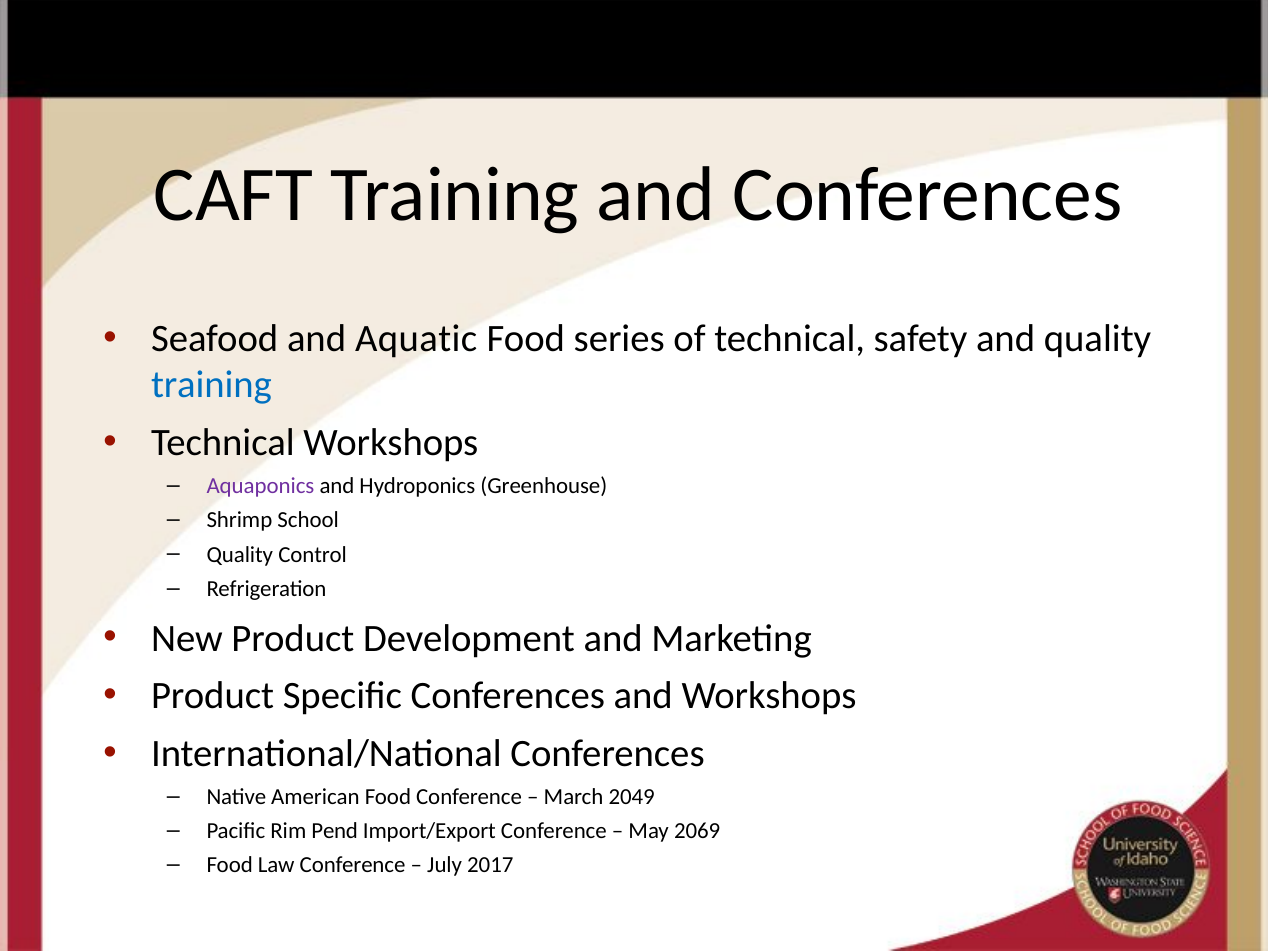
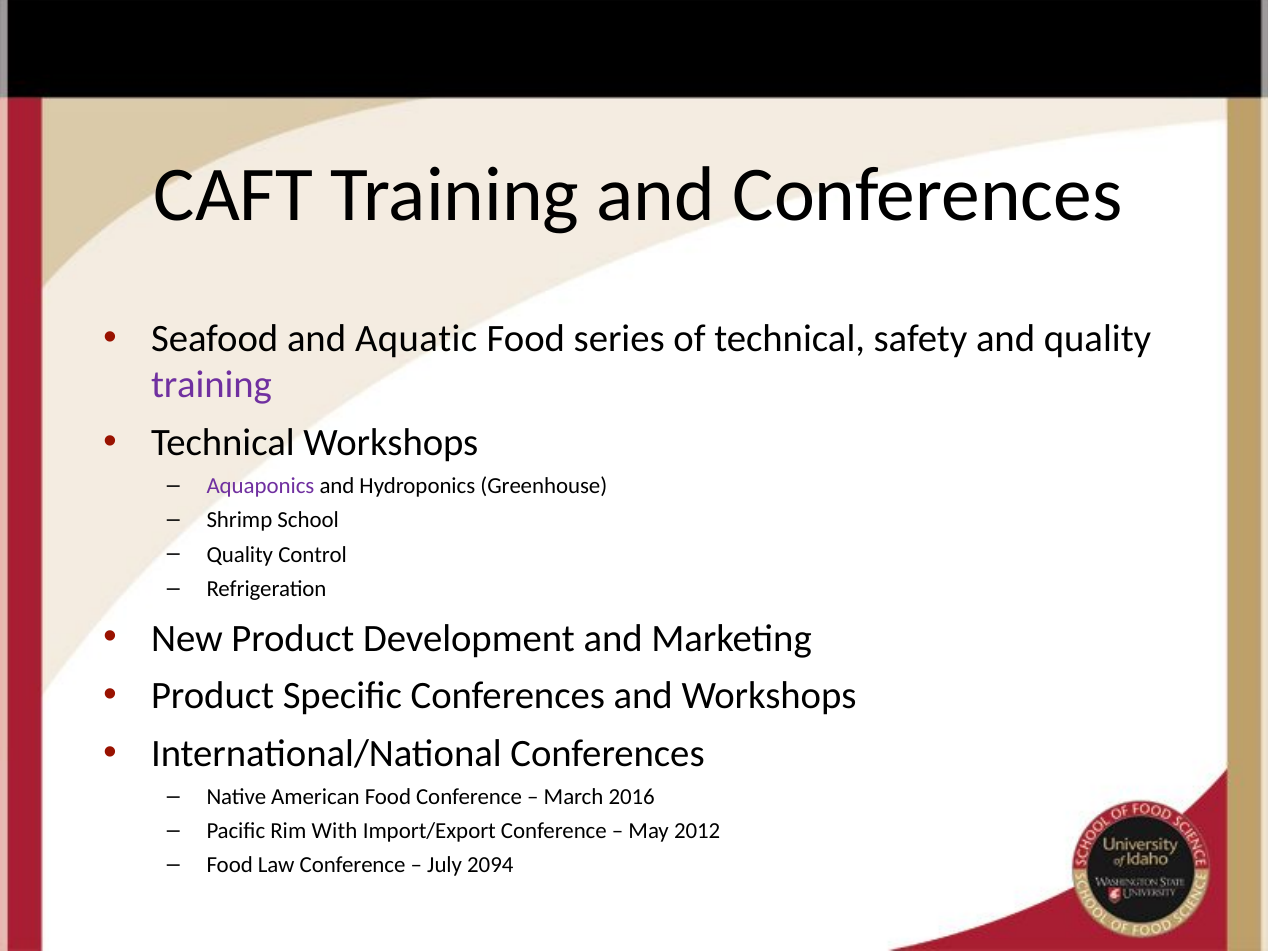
training colour: blue -> purple (211, 385)
2049: 2049 -> 2016 (632, 797)
Pend: Pend -> With (334, 831)
2069: 2069 -> 2012 (697, 831)
2017: 2017 -> 2094 (490, 865)
